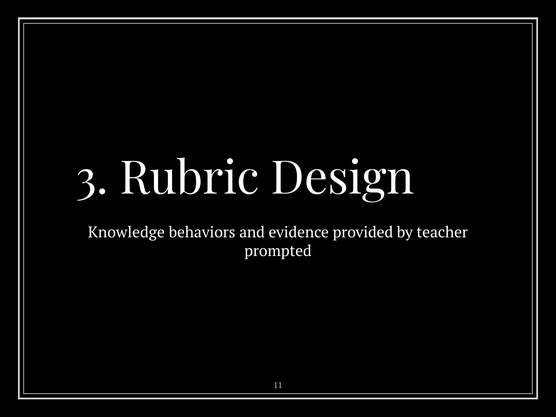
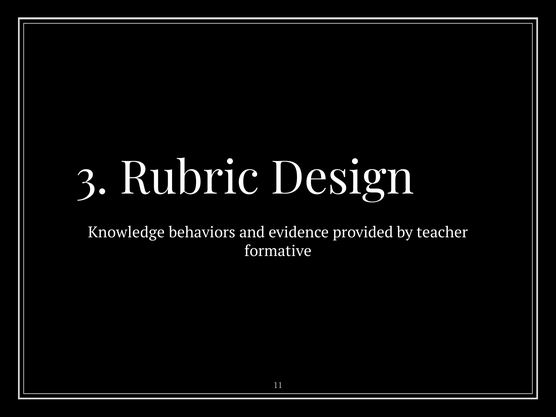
prompted: prompted -> formative (278, 251)
